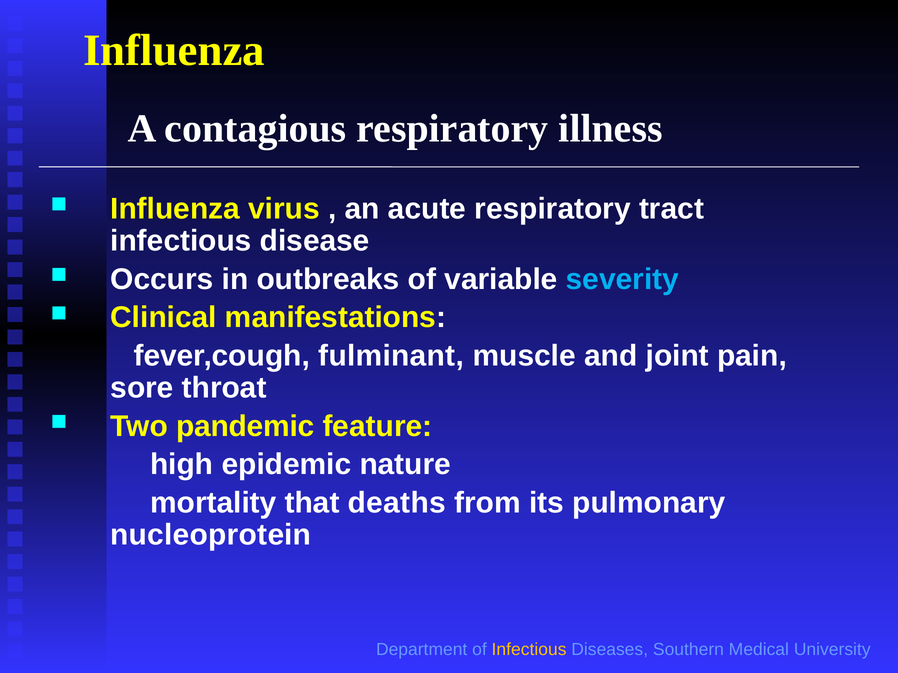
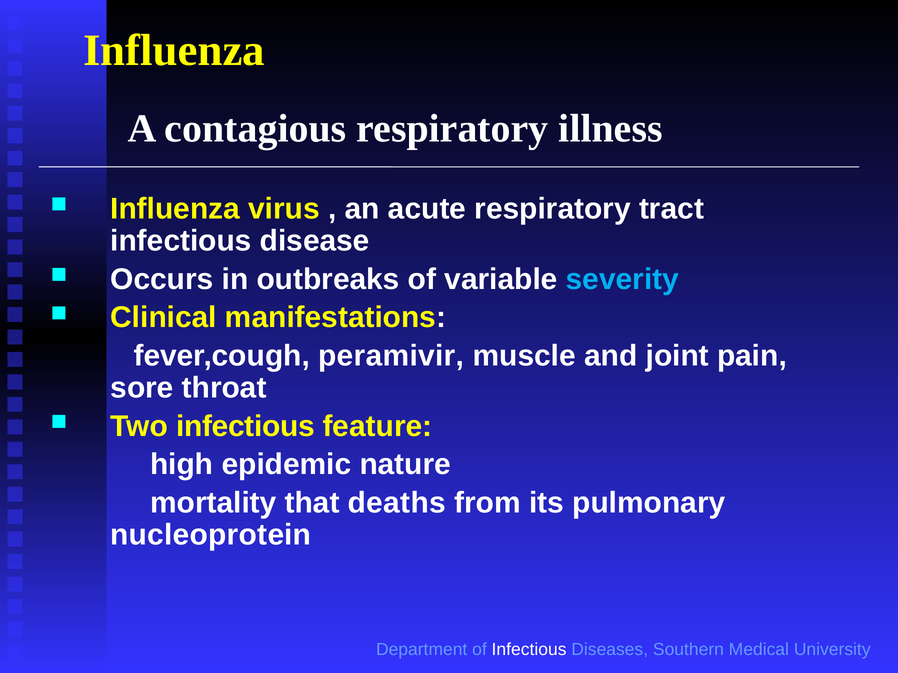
fulminant: fulminant -> peramivir (391, 356)
Two pandemic: pandemic -> infectious (245, 427)
Infectious colour: yellow -> white (529, 650)
